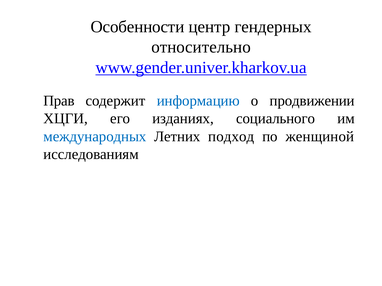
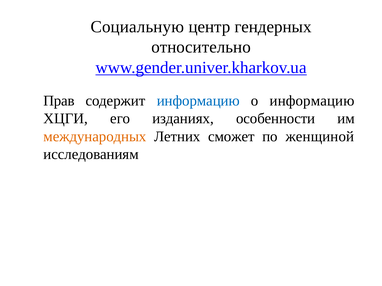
Особенности: Особенности -> Социальную (137, 27)
о продвижении: продвижении -> информацию (312, 101)
социального: социального -> особенности (276, 119)
международных colour: blue -> orange (95, 137)
подход: подход -> сможет (231, 137)
